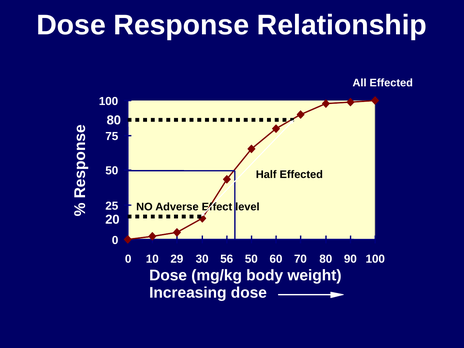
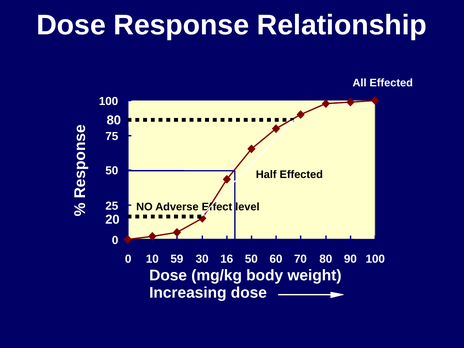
29: 29 -> 59 (177, 259)
56: 56 -> 16 (227, 259)
